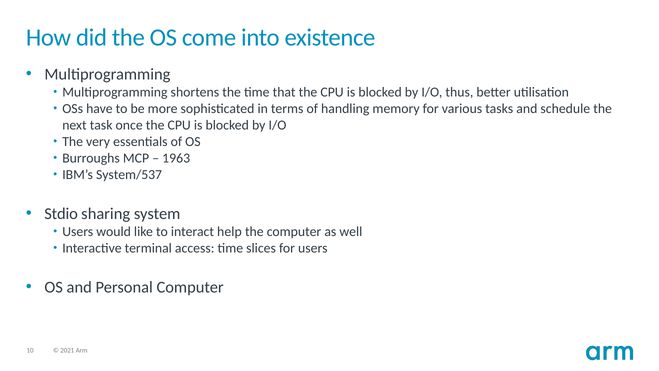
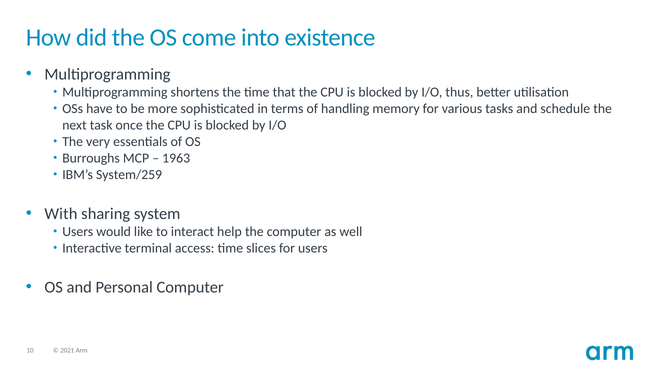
System/537: System/537 -> System/259 (129, 175)
Stdio: Stdio -> With (61, 214)
